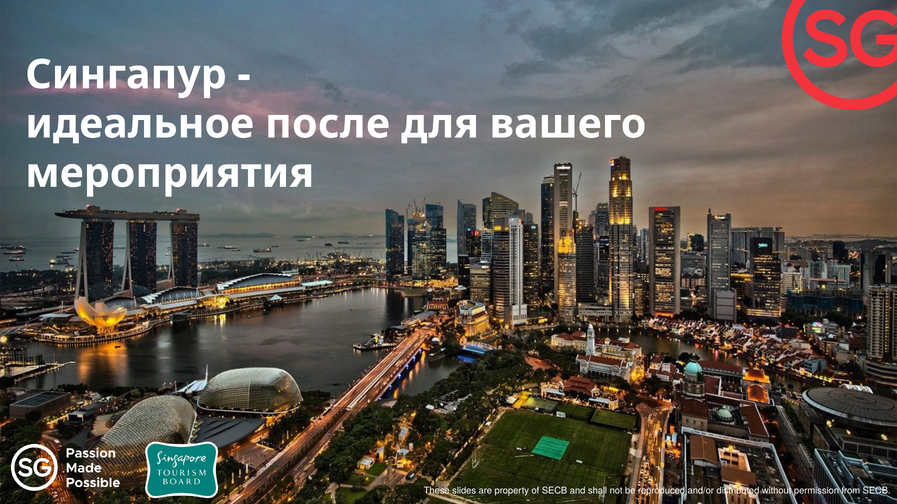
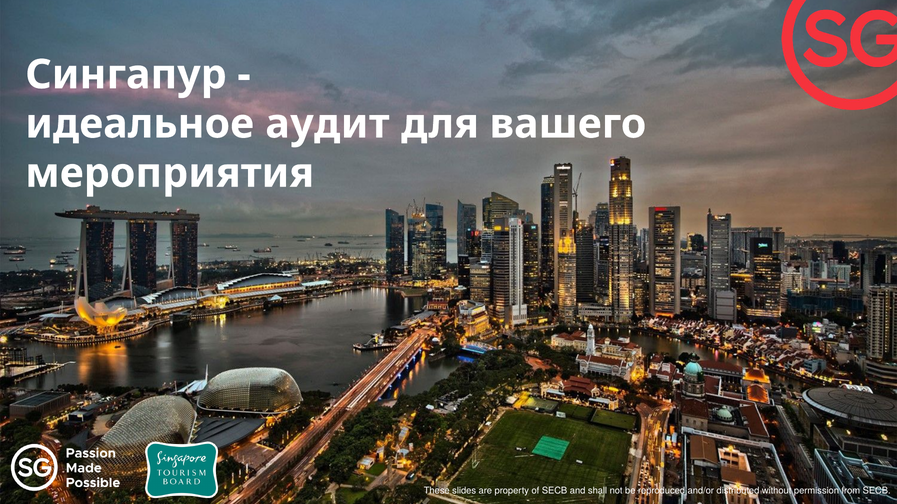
после: после -> аудит (327, 124)
